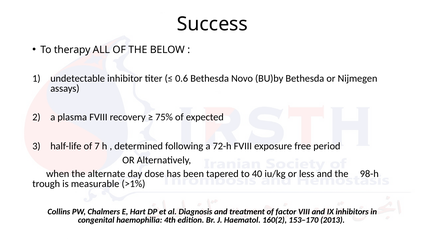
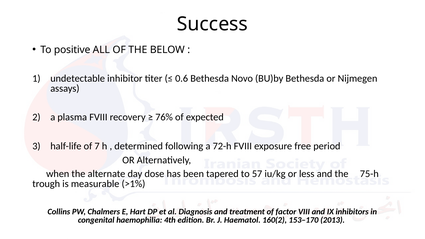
therapy: therapy -> positive (72, 50)
75%: 75% -> 76% (164, 117)
40: 40 -> 57 (257, 174)
98-h: 98-h -> 75-h (369, 174)
